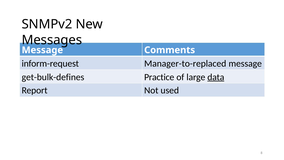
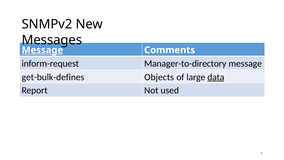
Message underline: none -> present (42, 50)
Manager-to-replaced: Manager-to-replaced -> Manager-to-directory (185, 64)
Practice: Practice -> Objects (159, 77)
